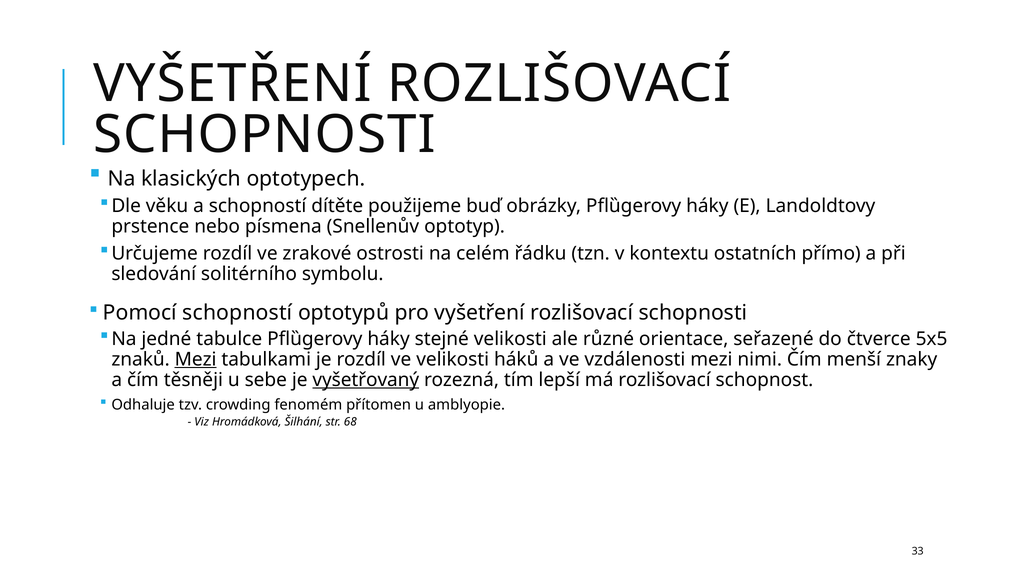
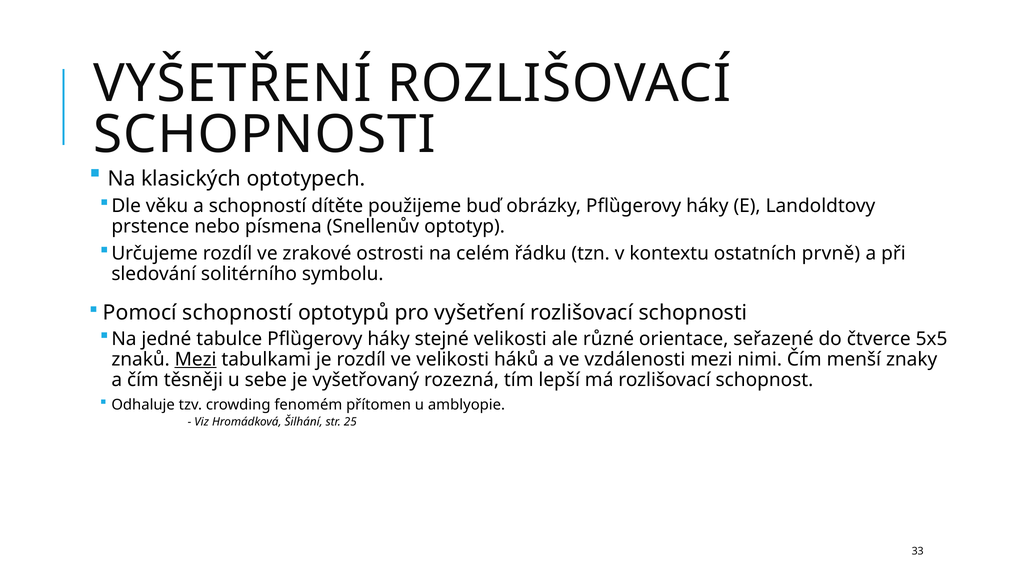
přímo: přímo -> prvně (831, 253)
vyšetřovaný underline: present -> none (366, 380)
68: 68 -> 25 (350, 422)
